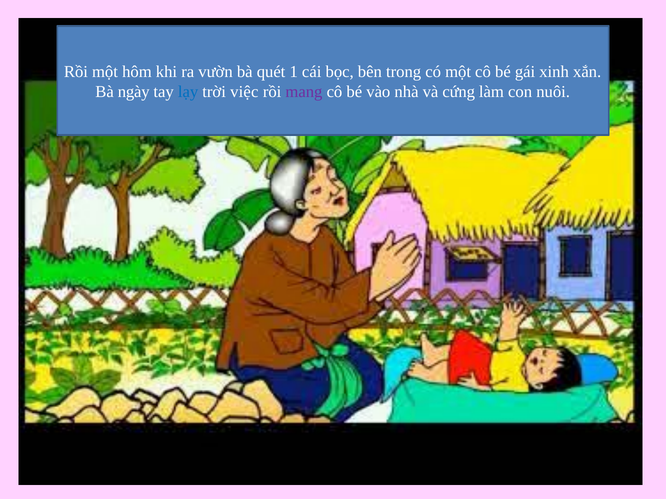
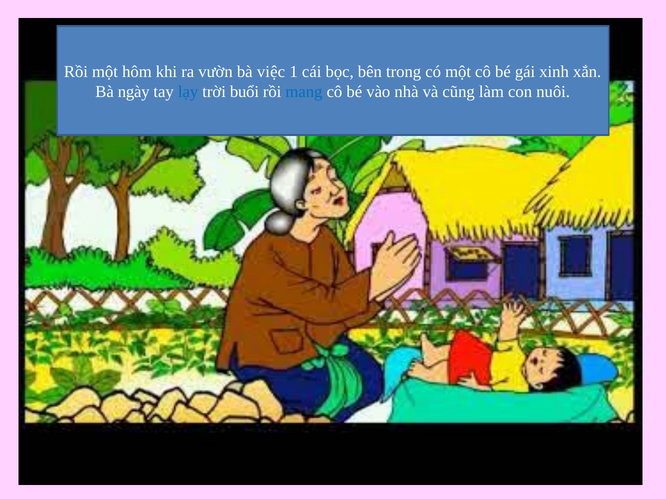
quét: quét -> việc (271, 72)
việc: việc -> buổi (244, 92)
mang colour: purple -> blue (304, 92)
cứng: cứng -> cũng (459, 92)
